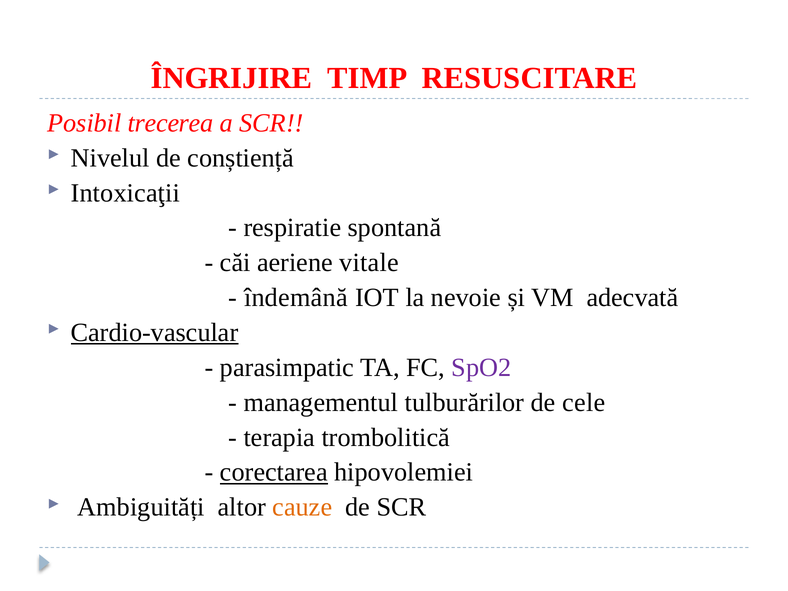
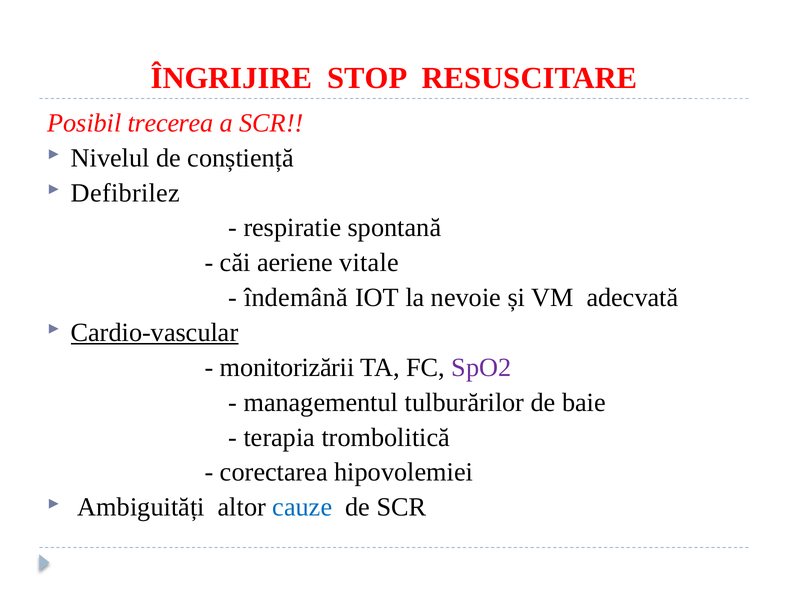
TIMP: TIMP -> STOP (367, 78)
Intoxicaţii: Intoxicaţii -> Defibrilez (125, 193)
parasimpatic: parasimpatic -> monitorizării (287, 368)
cele: cele -> baie (584, 402)
corectarea underline: present -> none (274, 472)
cauze colour: orange -> blue (302, 507)
